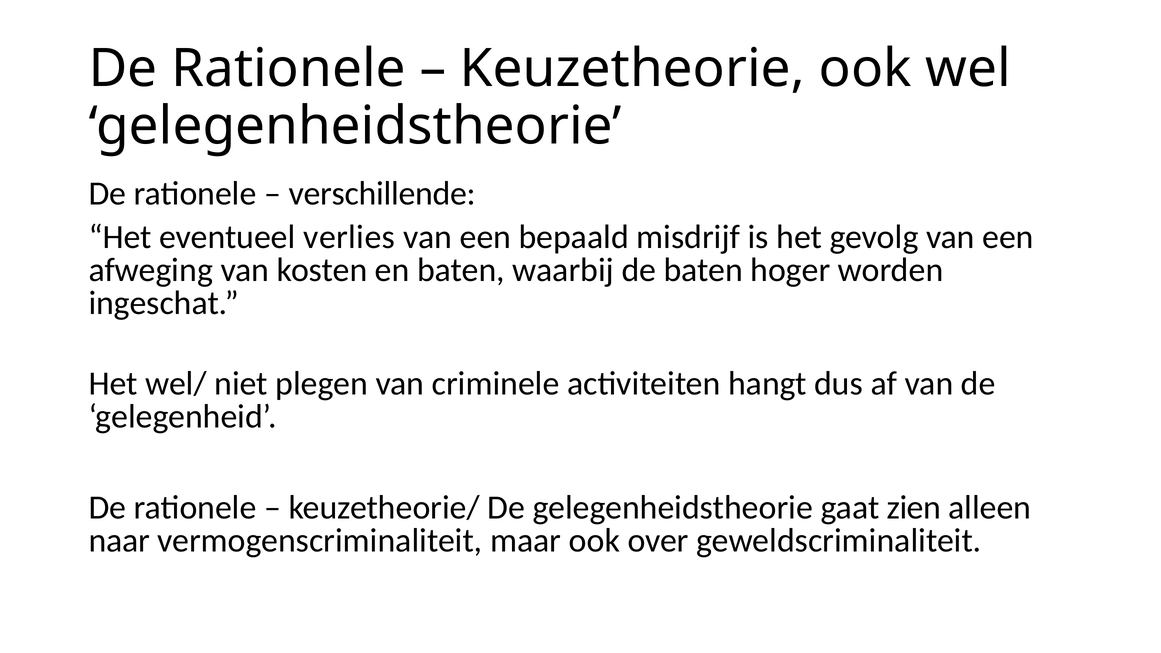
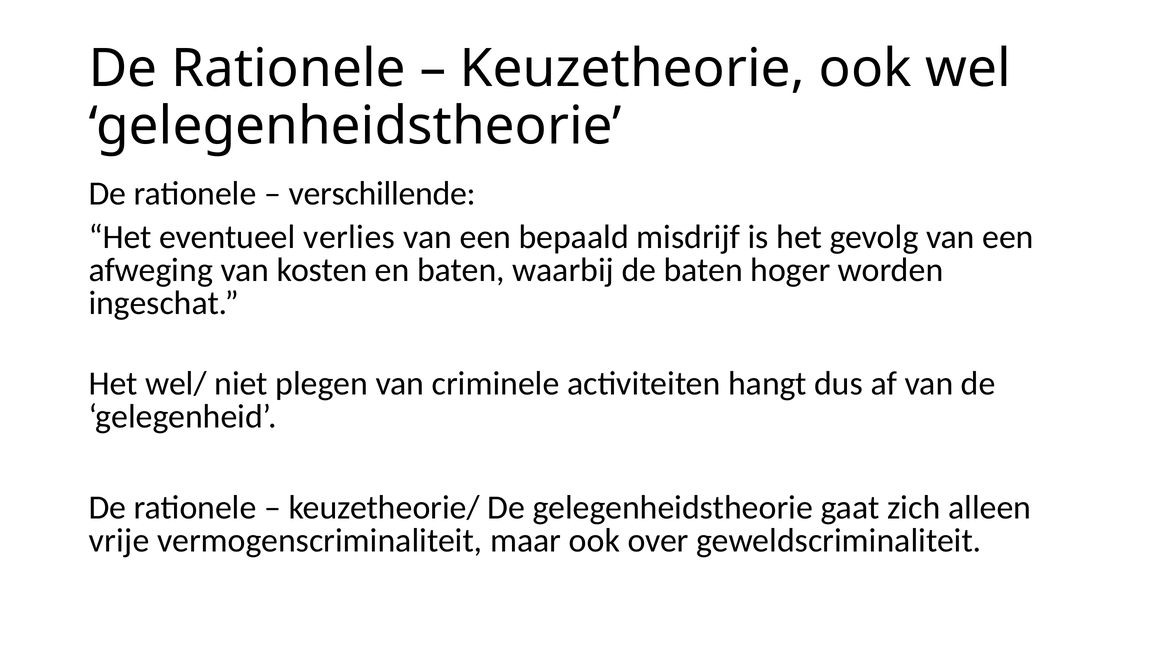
zien: zien -> zich (914, 508)
naar: naar -> vrije (119, 541)
